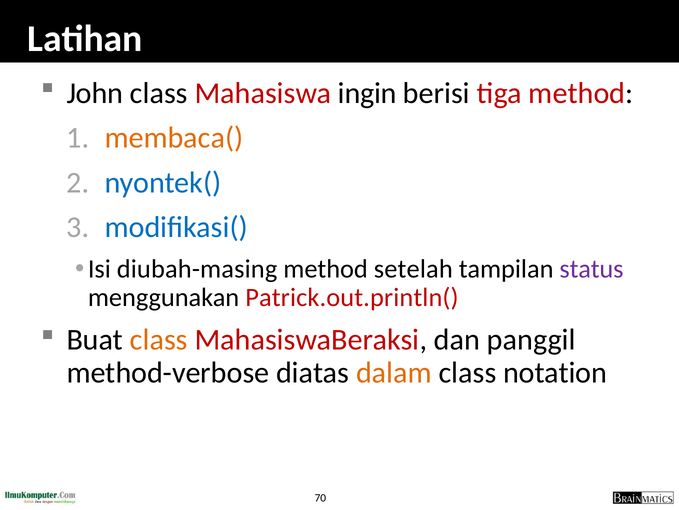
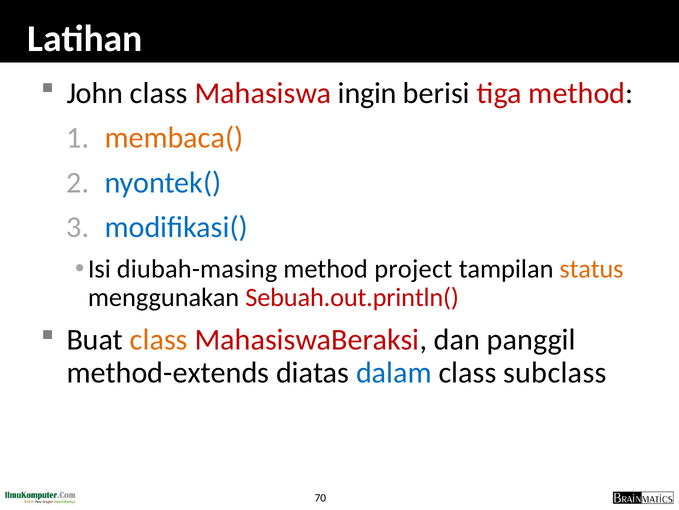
setelah: setelah -> project (413, 269)
status colour: purple -> orange (591, 269)
Patrick.out.println(: Patrick.out.println( -> Sebuah.out.println( (352, 297)
method-verbose: method-verbose -> method-extends (168, 372)
dalam colour: orange -> blue (394, 372)
notation: notation -> subclass (555, 372)
